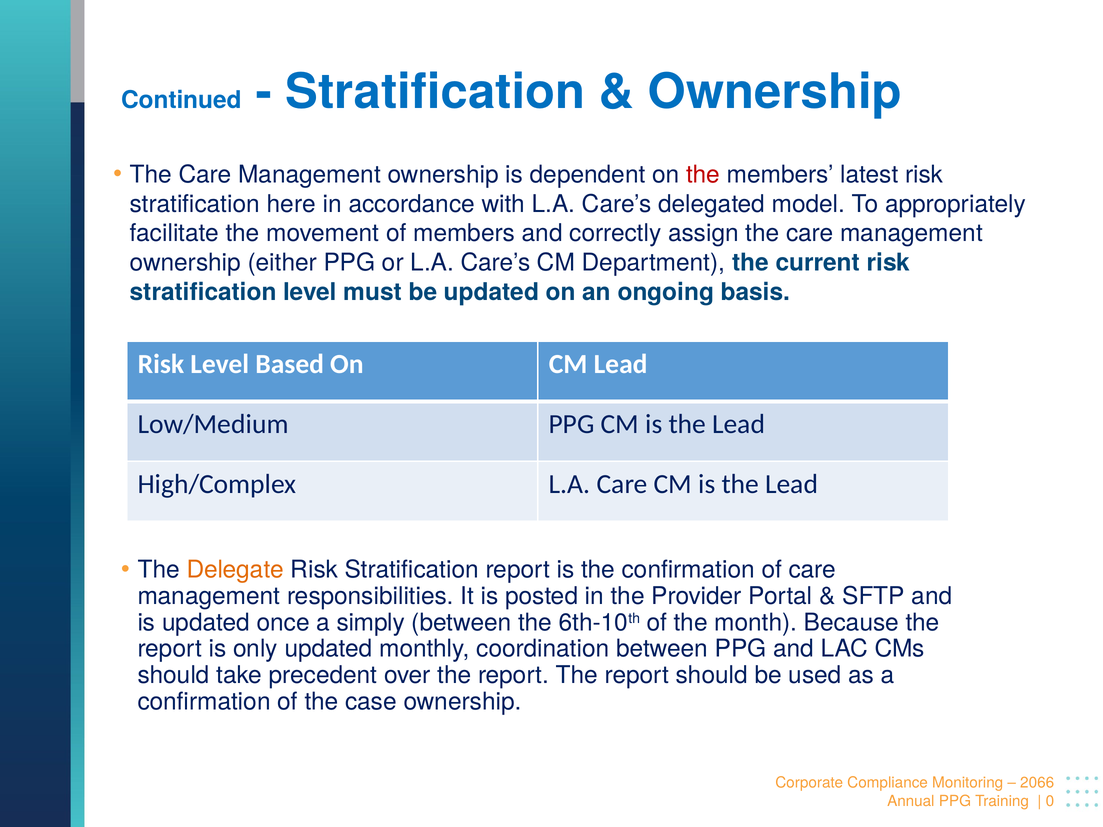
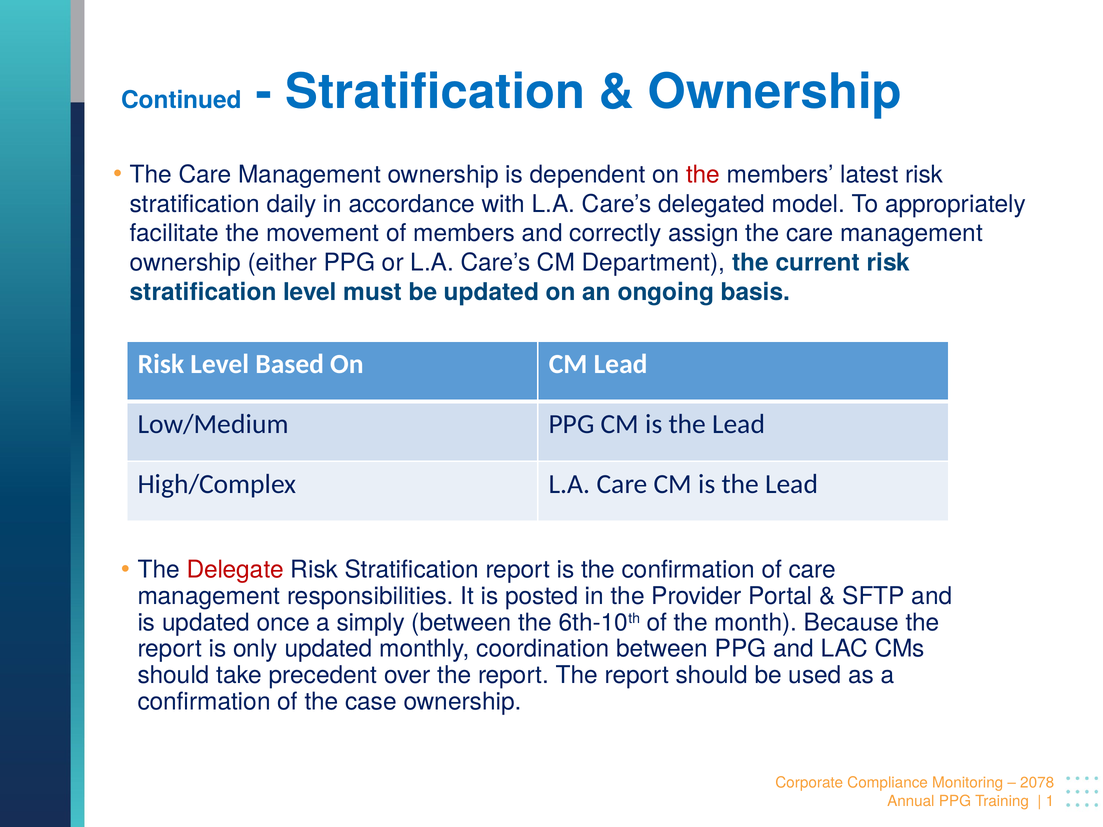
here: here -> daily (291, 204)
Delegate colour: orange -> red (235, 570)
2066: 2066 -> 2078 (1037, 783)
0: 0 -> 1 (1050, 801)
